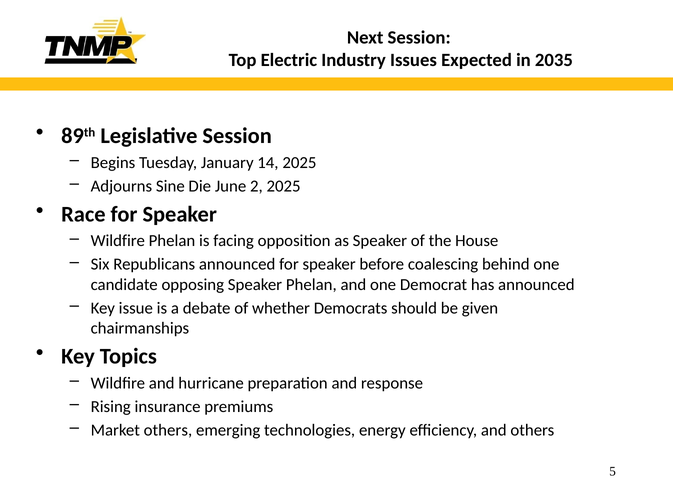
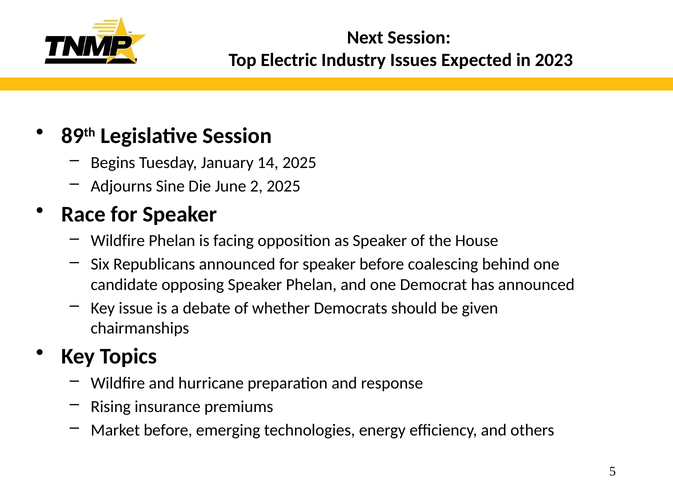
2035: 2035 -> 2023 (554, 60)
Market others: others -> before (168, 431)
